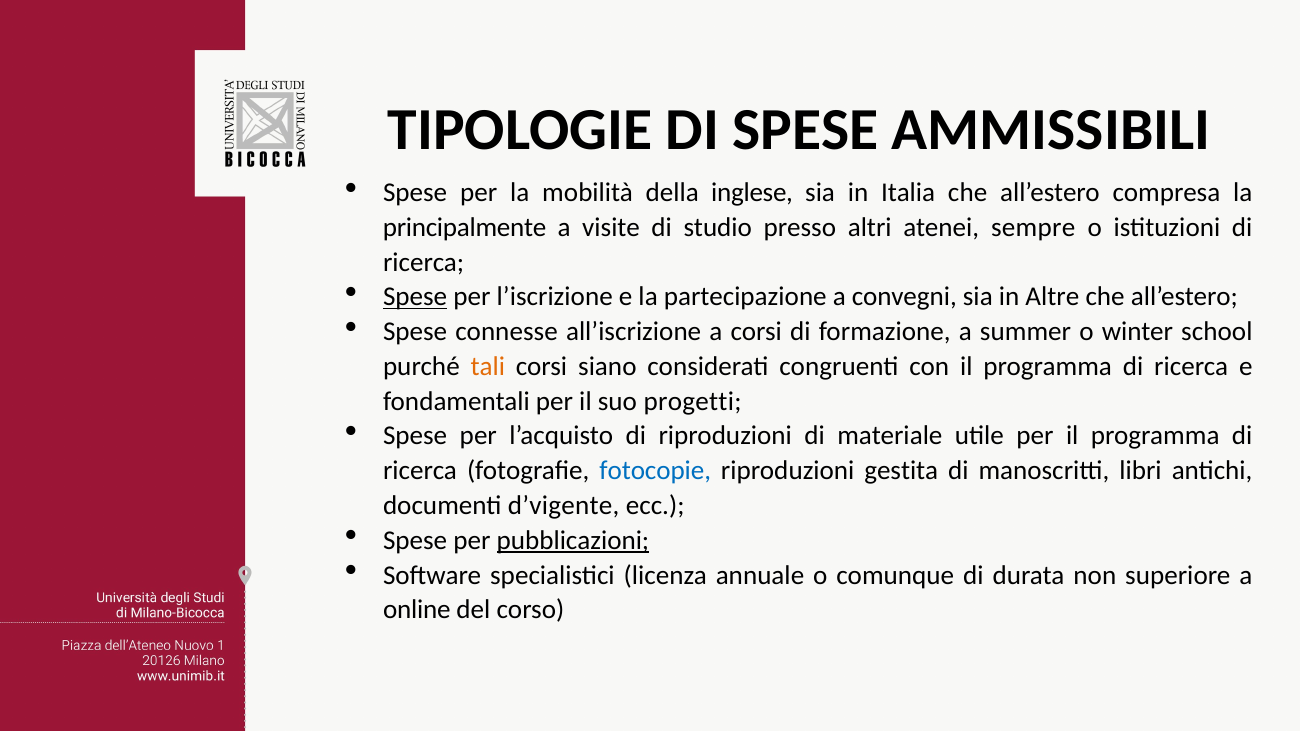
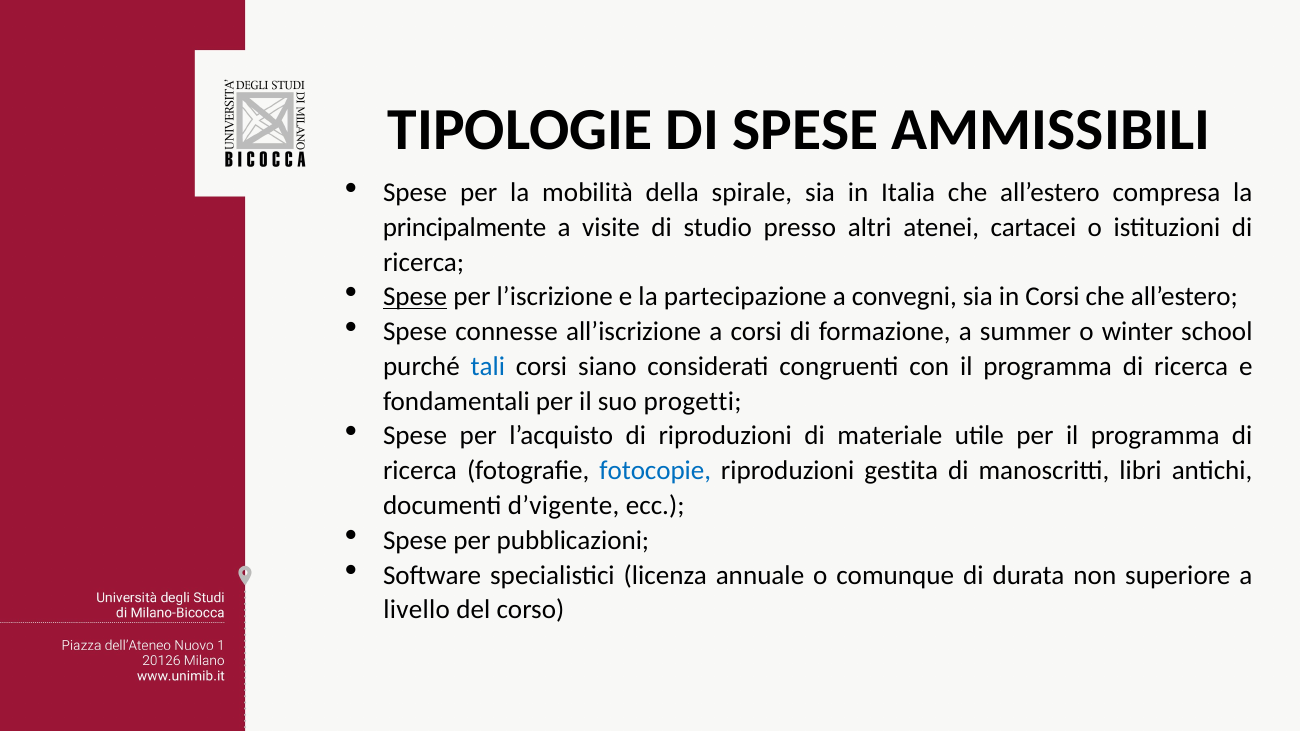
inglese: inglese -> spirale (752, 193)
sempre: sempre -> cartacei (1033, 228)
in Altre: Altre -> Corsi (1052, 297)
tali colour: orange -> blue (488, 367)
pubblicazioni underline: present -> none (573, 541)
online: online -> livello (417, 610)
